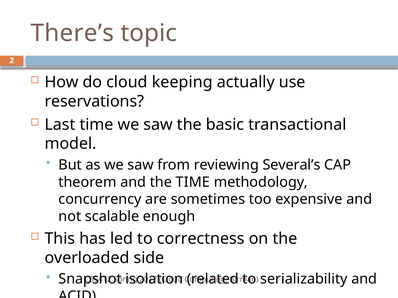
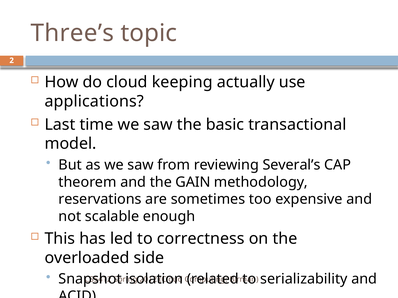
There’s: There’s -> Three’s (72, 33)
reservations: reservations -> applications (94, 102)
the TIME: TIME -> GAIN (193, 182)
concurrency: concurrency -> reservations (100, 200)
